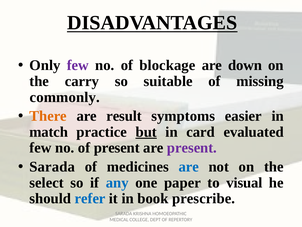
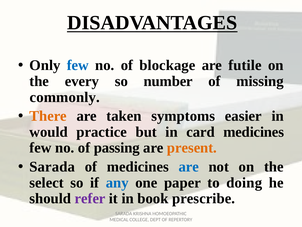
few colour: purple -> blue (78, 65)
down: down -> futile (245, 65)
carry: carry -> every (82, 81)
suitable: suitable -> number (168, 81)
result: result -> taken (124, 116)
match: match -> would (49, 132)
but underline: present -> none (146, 132)
card evaluated: evaluated -> medicines (254, 132)
of present: present -> passing (117, 148)
present colour: purple -> orange (192, 148)
visual: visual -> doing (244, 182)
refer colour: blue -> purple (90, 198)
